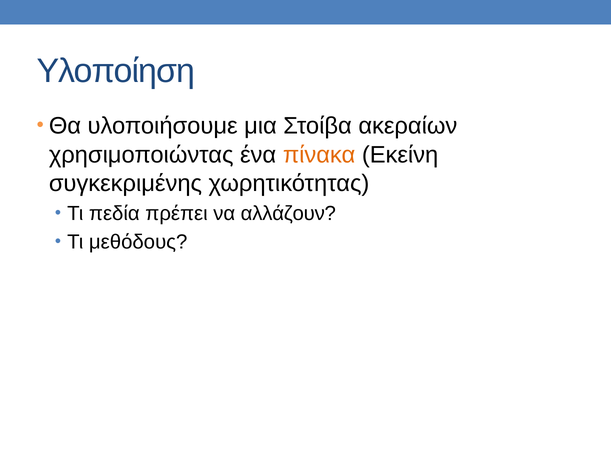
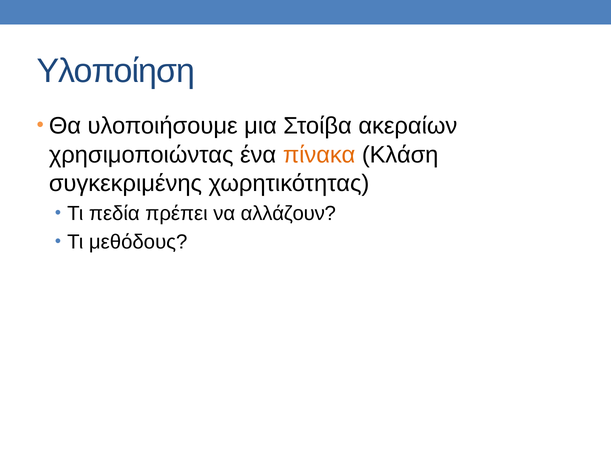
Εκείνη: Εκείνη -> Κλάση (400, 154)
